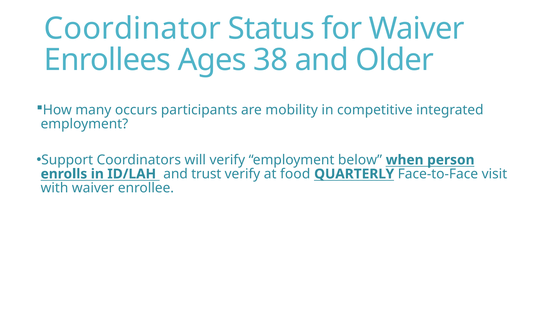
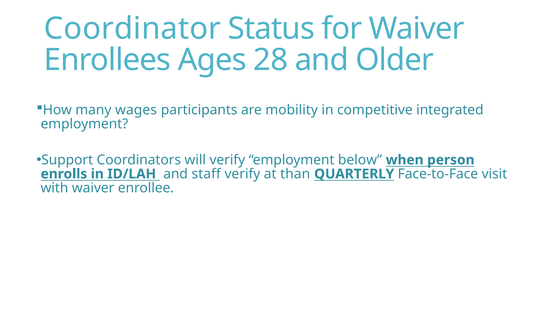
38: 38 -> 28 (271, 60)
occurs: occurs -> wages (136, 110)
trust: trust -> staff (206, 174)
food: food -> than (295, 174)
